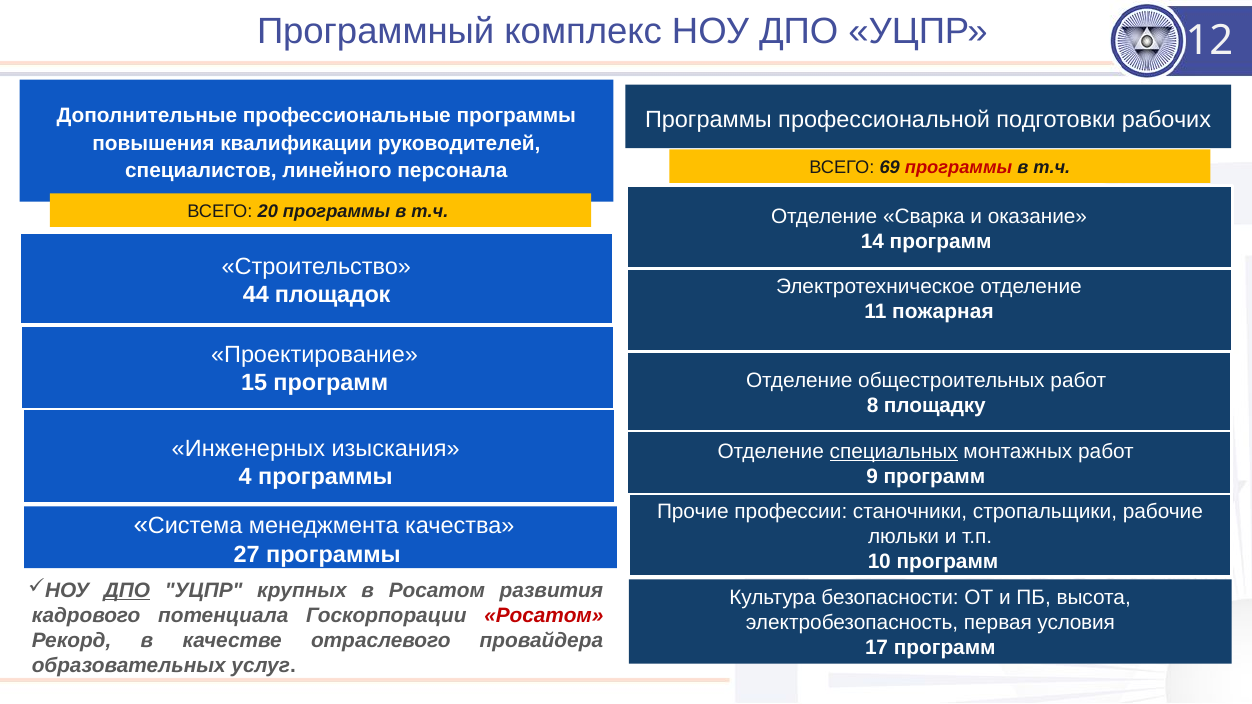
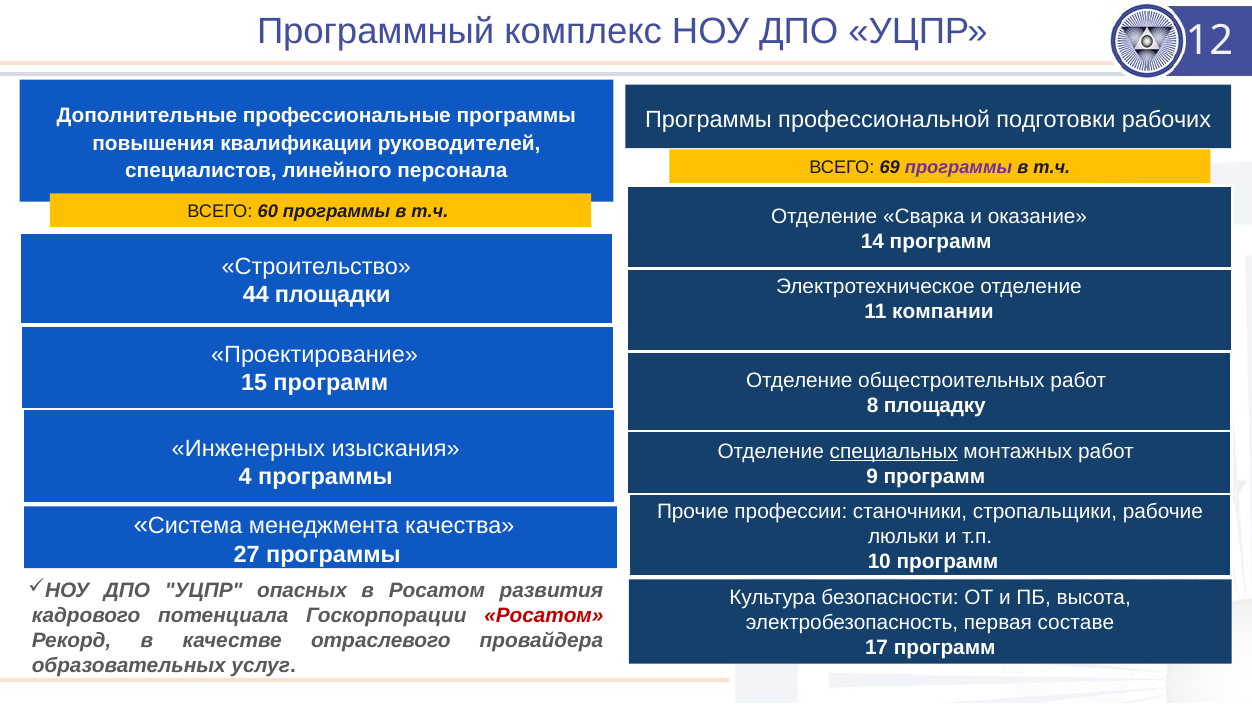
программы colour: red -> purple (959, 167)
20: 20 -> 60 (268, 211)
площадок: площадок -> площадки (333, 295)
пожарная: пожарная -> компании (943, 312)
ДПО underline: present -> none (127, 591)
крупных: крупных -> опасных (302, 591)
условия: условия -> составе (1076, 623)
